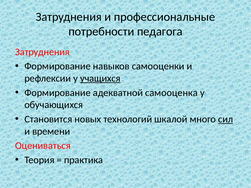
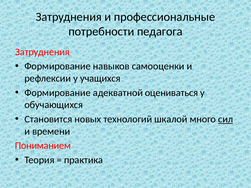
учащихся underline: present -> none (100, 78)
самооценка: самооценка -> оцениваться (172, 93)
Оцениваться: Оцениваться -> Пониманием (43, 146)
